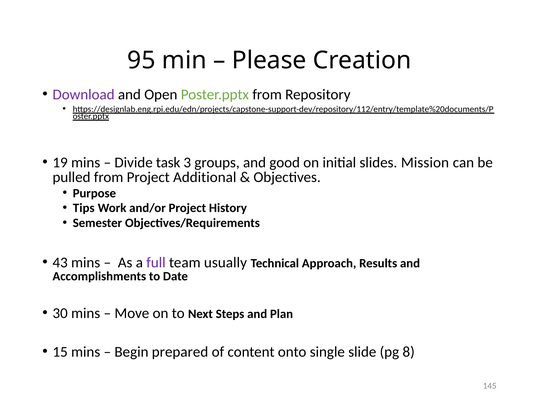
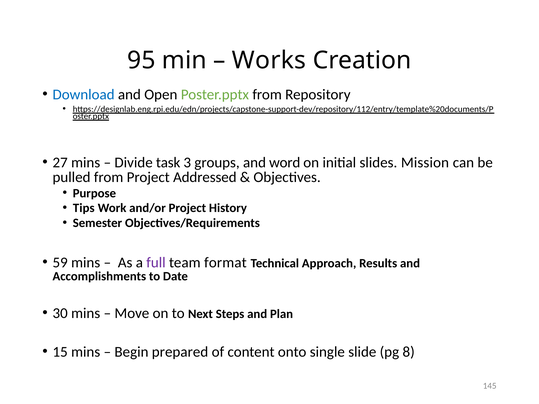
Please: Please -> Works (269, 60)
Download colour: purple -> blue (84, 95)
19: 19 -> 27 (60, 163)
good: good -> word (285, 163)
Additional: Additional -> Addressed (205, 177)
43: 43 -> 59 (60, 263)
usually: usually -> format (225, 263)
